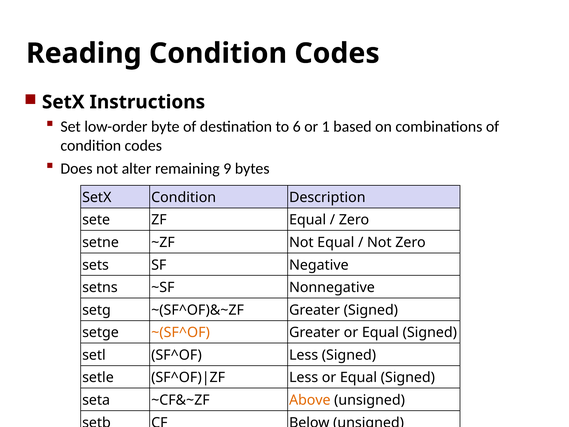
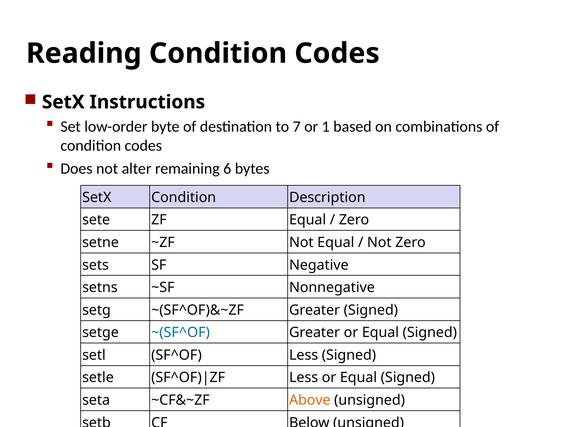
6: 6 -> 7 (297, 127)
9: 9 -> 6 (227, 169)
~(SF^OF colour: orange -> blue (181, 332)
